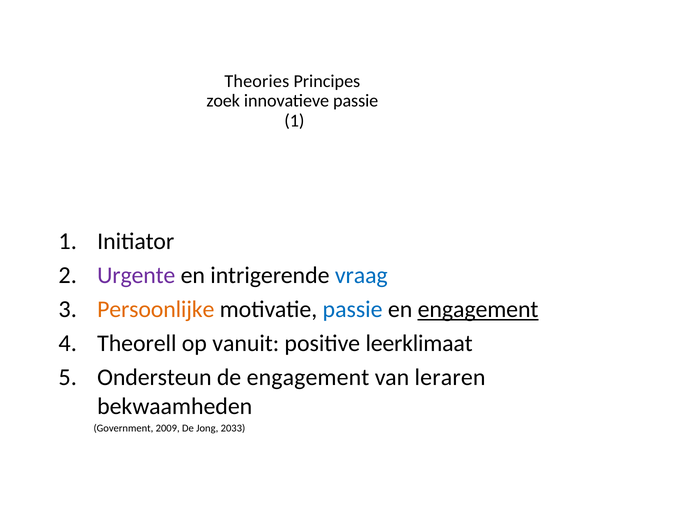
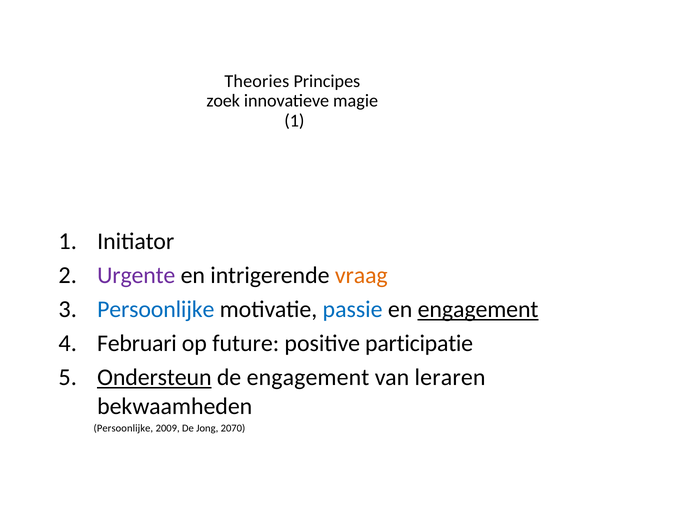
innovatieve passie: passie -> magie (356, 101)
vraag colour: blue -> orange (361, 275)
Persoonlijke colour: orange -> blue (156, 310)
Theorell: Theorell -> Februari (137, 344)
vanuit: vanuit -> future (246, 344)
leerklimaat: leerklimaat -> participatie (419, 344)
Ondersteun underline: none -> present (154, 378)
Government: Government -> Persoonlijke (123, 428)
2033: 2033 -> 2070 (233, 428)
